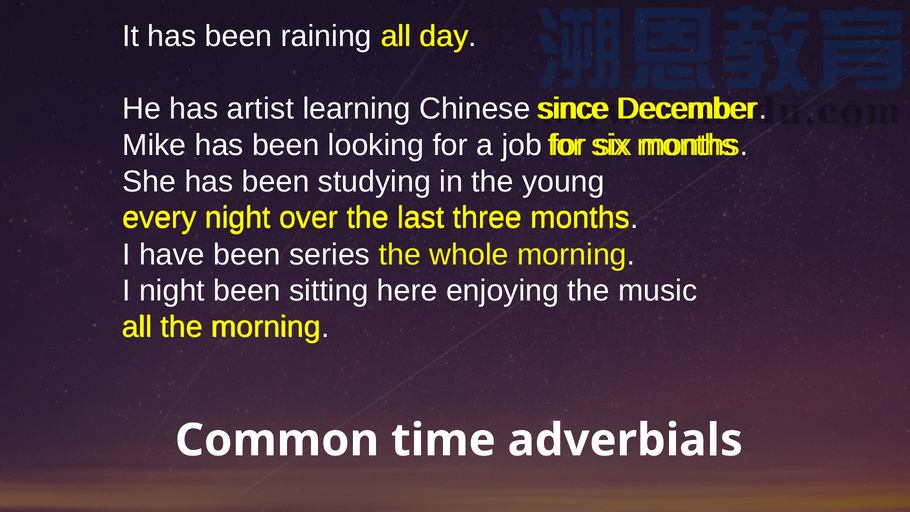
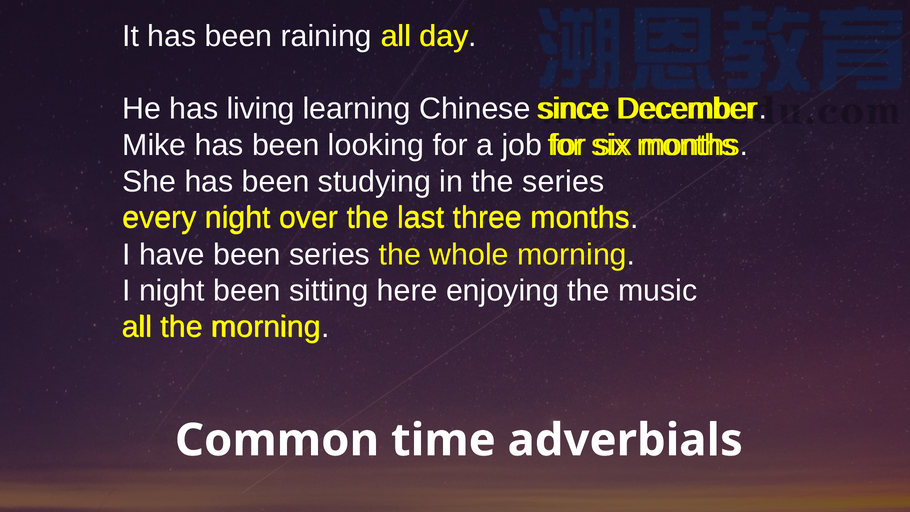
artist: artist -> living (261, 109)
the young: young -> series (563, 182)
